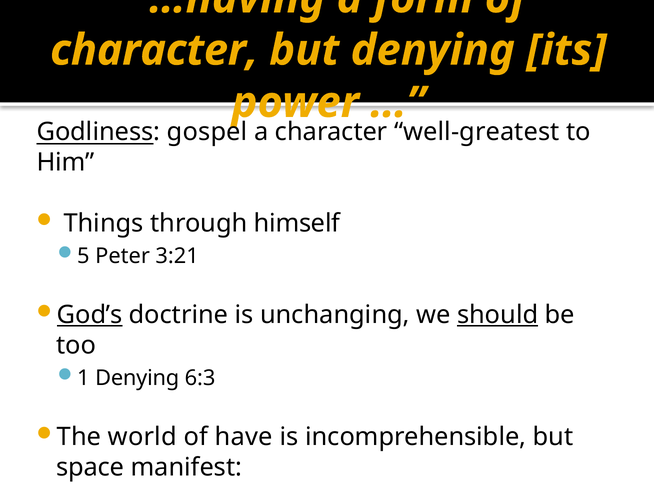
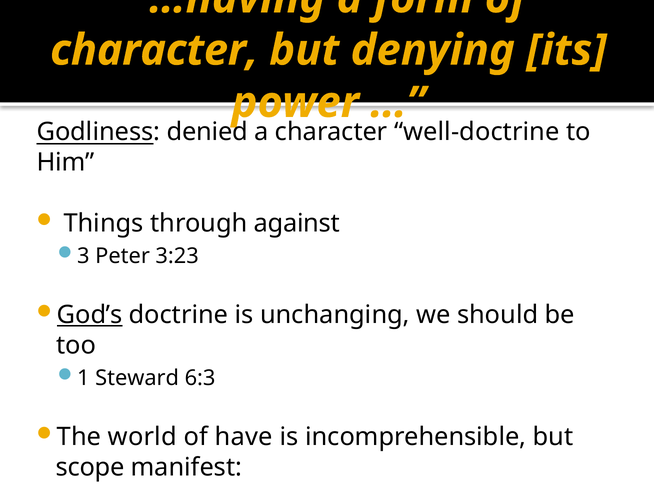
gospel: gospel -> denied (207, 132)
well-greatest: well-greatest -> well-doctrine (477, 132)
himself: himself -> against (297, 224)
5: 5 -> 3 (83, 256)
3:21: 3:21 -> 3:23 (177, 256)
should underline: present -> none (498, 315)
1 Denying: Denying -> Steward (137, 378)
space: space -> scope (90, 468)
